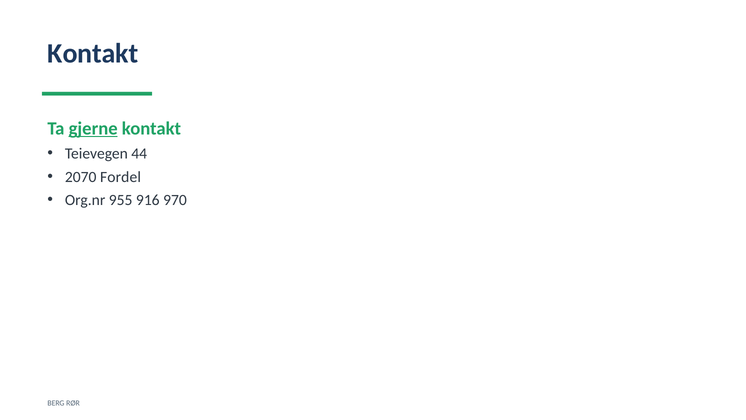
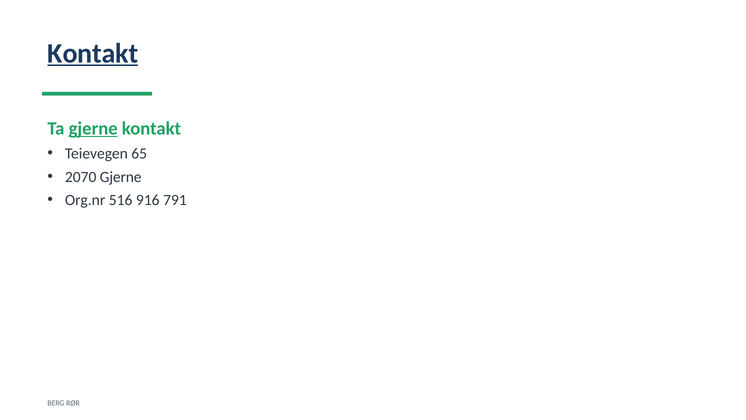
Kontakt underline: none -> present (93, 53)
44: 44 -> 65 (139, 153)
2070 Fordel: Fordel -> Gjerne (121, 177)
955: 955 -> 516 (121, 200)
970: 970 -> 791 (175, 200)
